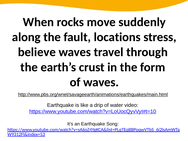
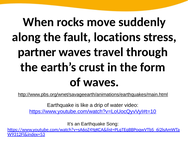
believe: believe -> partner (37, 52)
